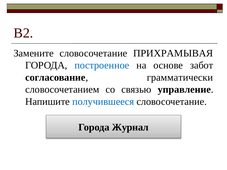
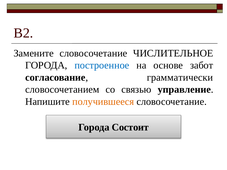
ПРИХРАМЫВАЯ: ПРИХРАМЫВАЯ -> ЧИСЛИТЕЛЬНОЕ (173, 53)
получившееся colour: blue -> orange (103, 102)
Журнал: Журнал -> Состоит (130, 127)
